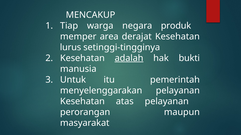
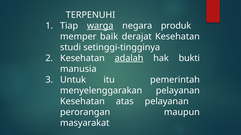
MENCAKUP: MENCAKUP -> TERPENUHI (91, 15)
warga underline: none -> present (100, 26)
area: area -> baik (109, 37)
lurus: lurus -> studi (71, 47)
